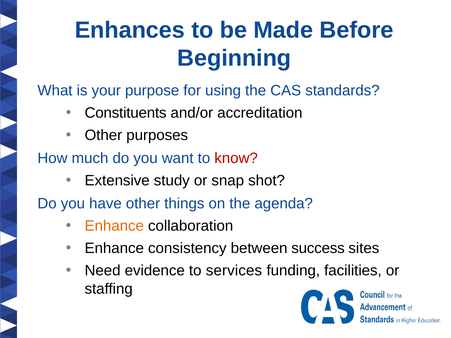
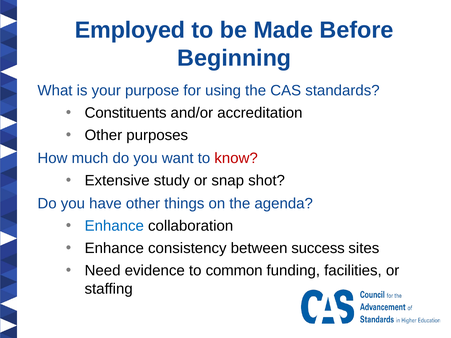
Enhances: Enhances -> Employed (130, 30)
Enhance colour: orange -> blue (114, 226)
services: services -> common (234, 271)
